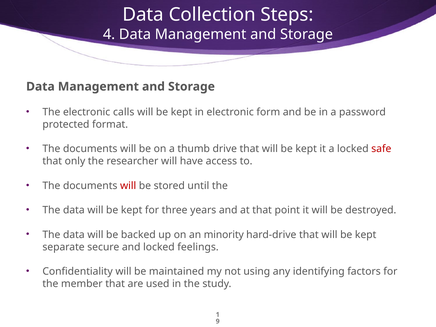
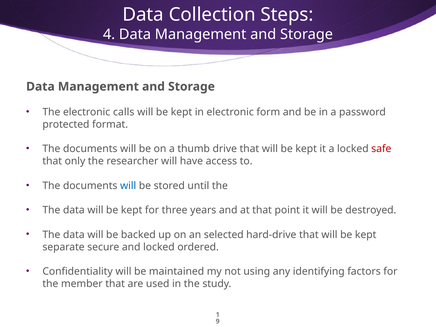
will colour: red -> blue (128, 186)
minority: minority -> selected (224, 235)
feelings: feelings -> ordered (198, 247)
